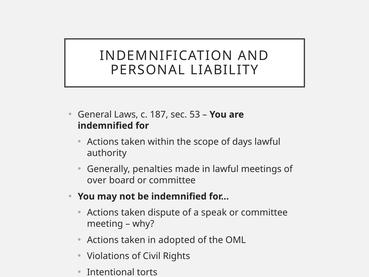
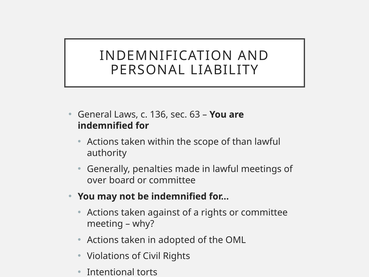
187: 187 -> 136 (159, 114)
53: 53 -> 63 (195, 114)
days: days -> than (242, 142)
dispute: dispute -> against (164, 212)
a speak: speak -> rights (214, 212)
